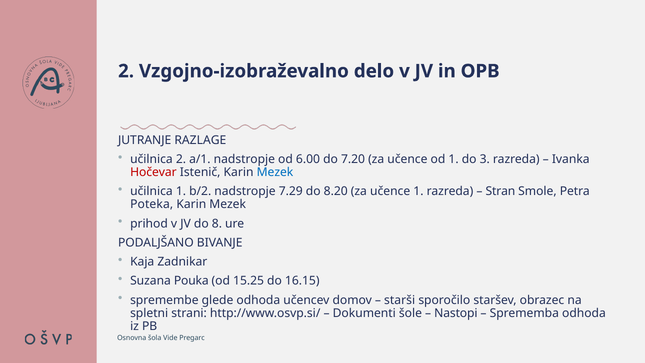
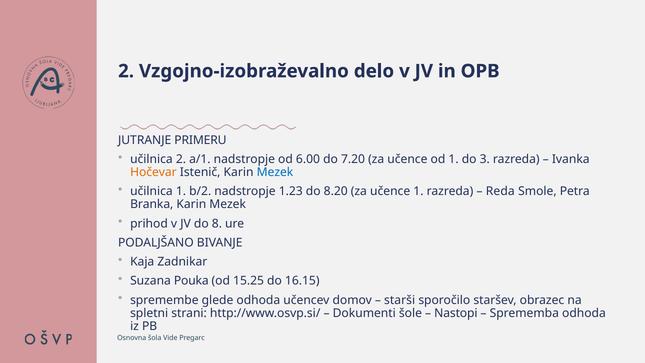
RAZLAGE: RAZLAGE -> PRIMERU (200, 140)
Hočevar colour: red -> orange (153, 172)
7.29: 7.29 -> 1.23 (291, 191)
Stran: Stran -> Reda (500, 191)
Poteka: Poteka -> Branka (152, 204)
